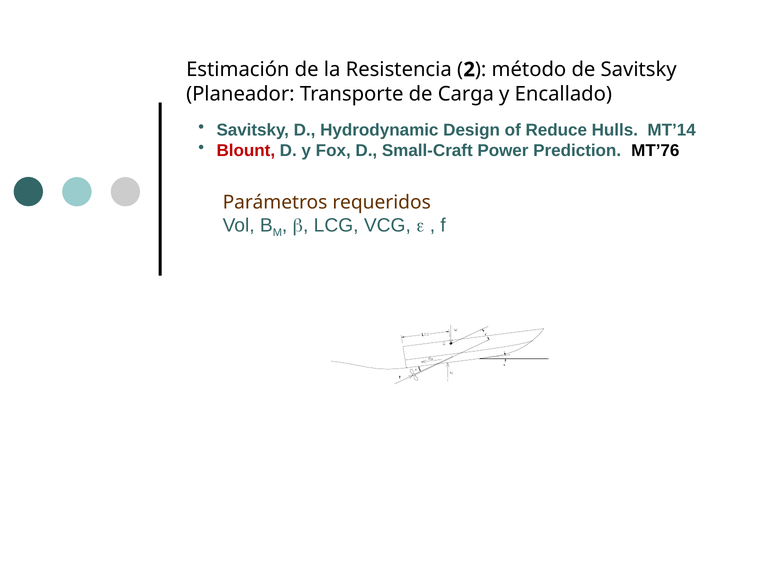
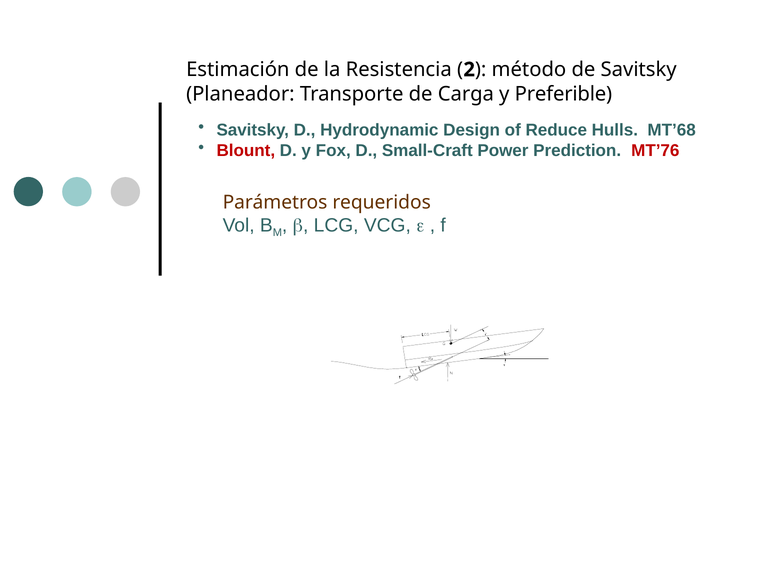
Encallado: Encallado -> Preferible (563, 94)
MT’14: MT’14 -> MT’68 (672, 130)
MT’76 colour: black -> red (655, 150)
